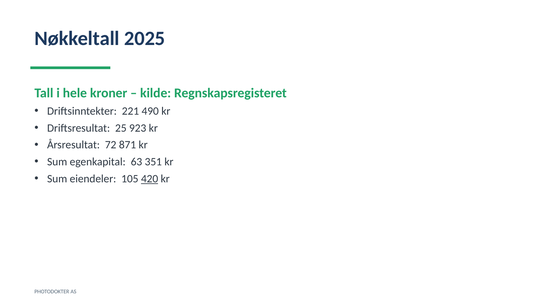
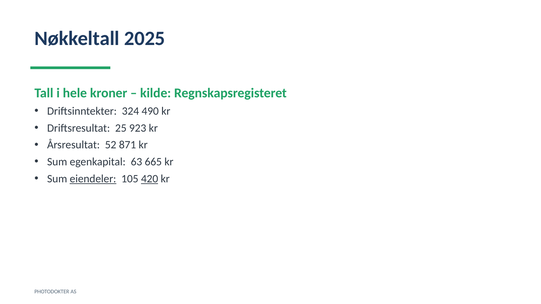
221: 221 -> 324 (130, 111)
72: 72 -> 52 (111, 145)
351: 351 -> 665 (153, 162)
eiendeler underline: none -> present (93, 179)
